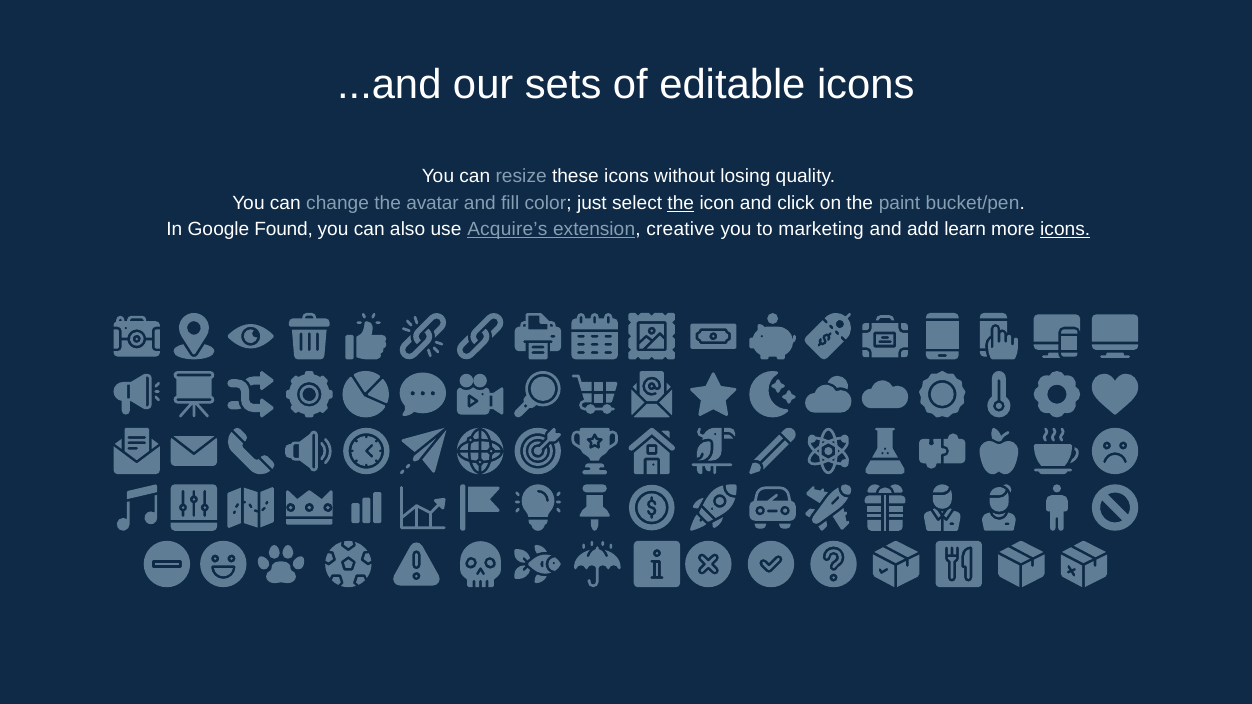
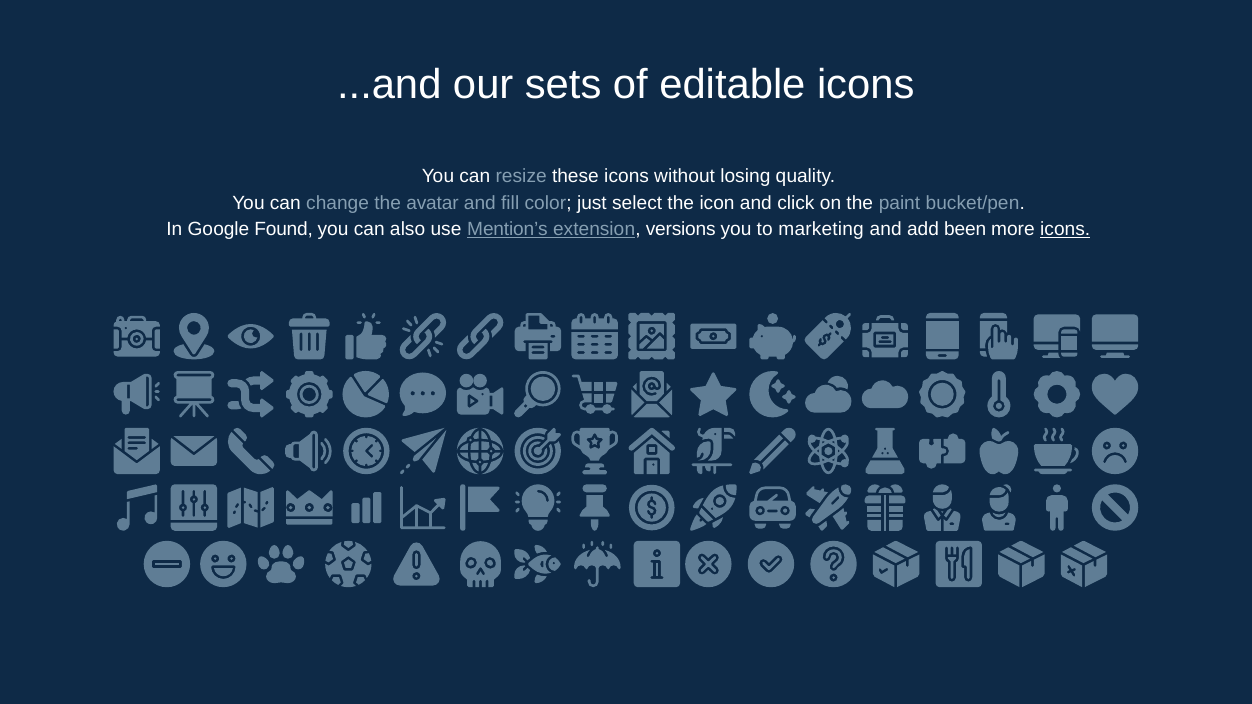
the underline: present -> none (681, 203)
Acquire’s: Acquire’s -> Mention’s (508, 229)
creative: creative -> versions (681, 229)
learn: learn -> been (965, 229)
